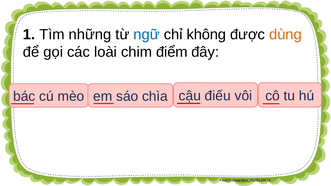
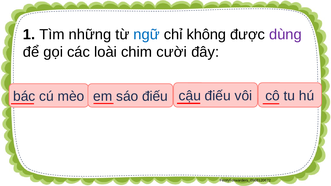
dùng colour: orange -> purple (285, 35)
điểm: điểm -> cười (172, 52)
sáo chìa: chìa -> điếu (155, 96)
